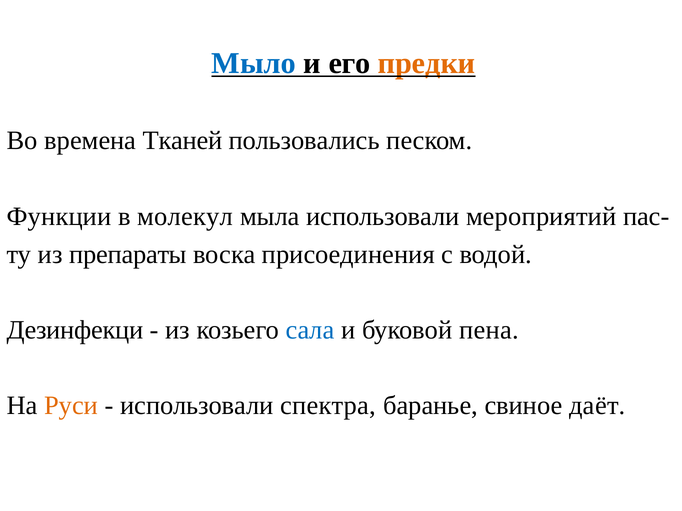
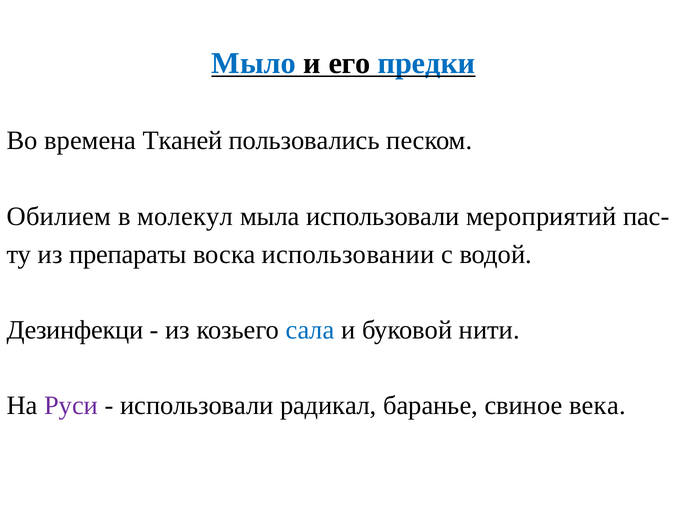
предки colour: orange -> blue (427, 63)
Функции: Функции -> Обилием (59, 217)
присоединения: присоединения -> использовании (348, 255)
пена: пена -> нити (489, 330)
Руси colour: orange -> purple (71, 406)
спектра: спектра -> радикал (328, 406)
даёт: даёт -> века (597, 406)
